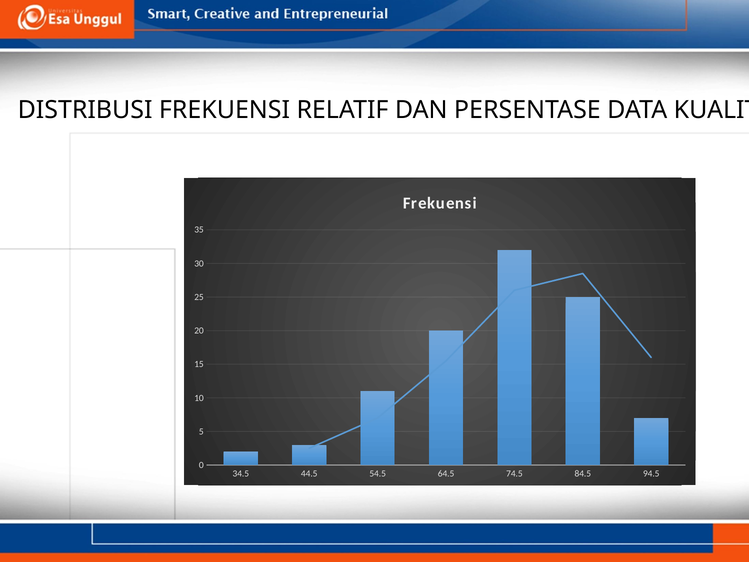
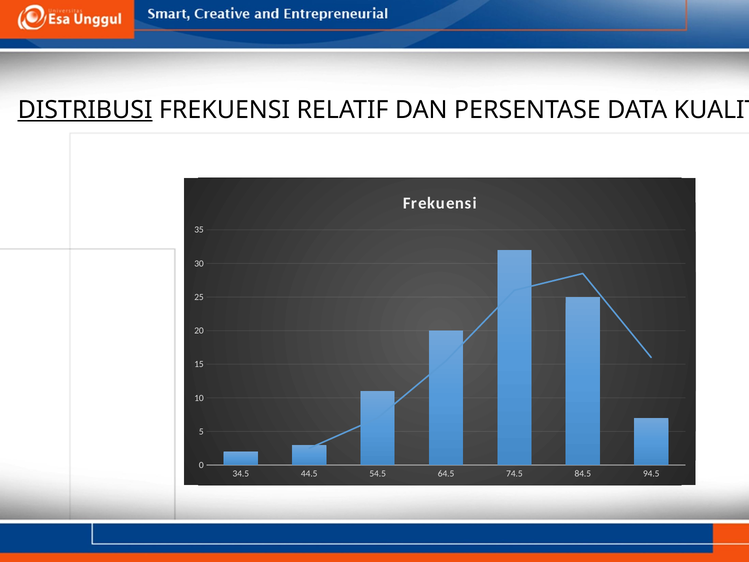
DISTRIBUSI underline: none -> present (85, 110)
